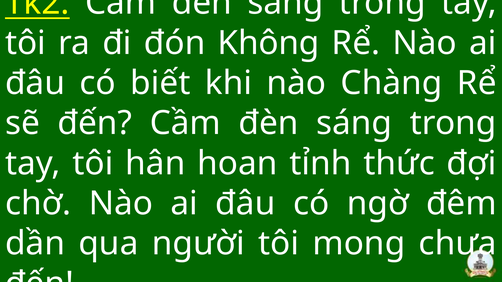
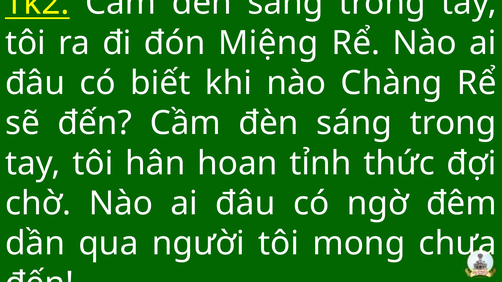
Không: Không -> Miệng (268, 43)
